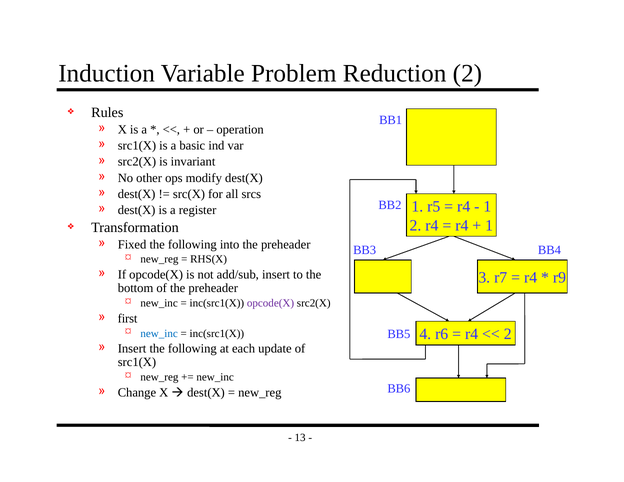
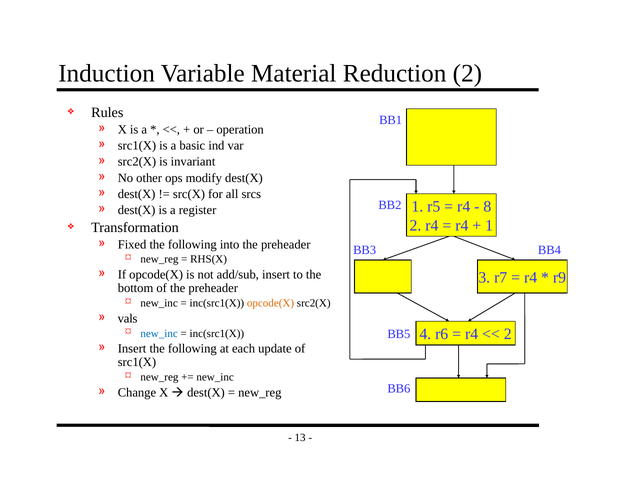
Problem: Problem -> Material (294, 74)
1: 1 -> 8 (487, 207)
opcode(X colour: purple -> orange (271, 303)
first: first -> vals (128, 319)
